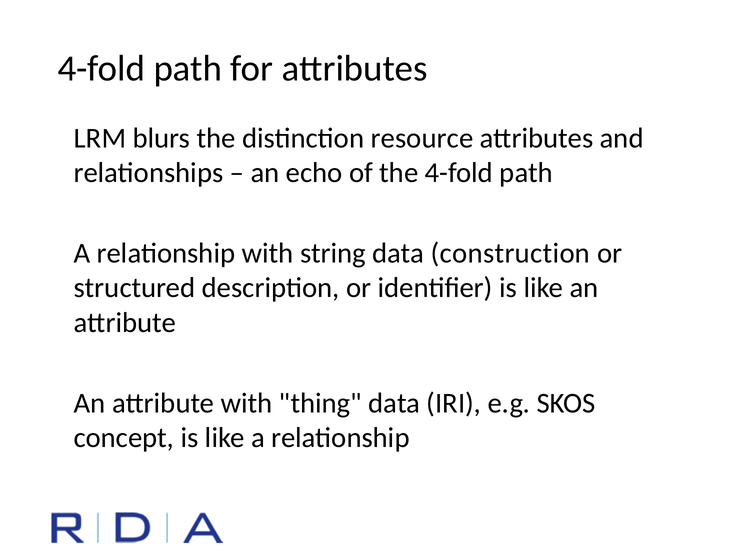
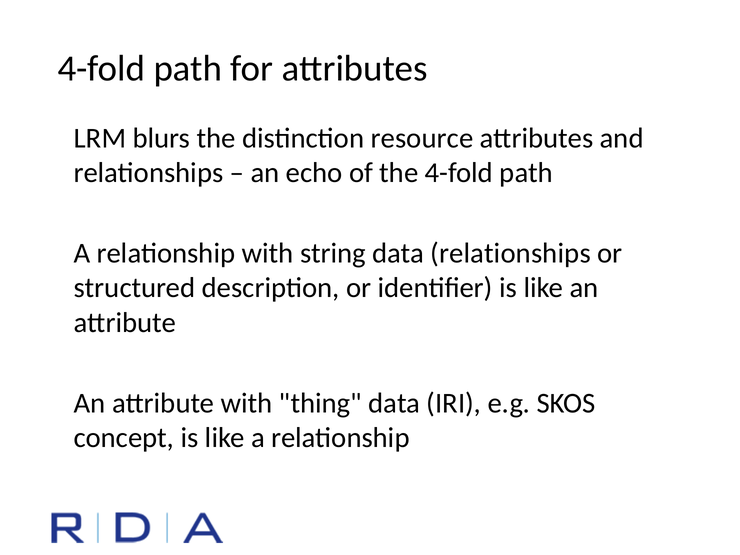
data construction: construction -> relationships (511, 253)
